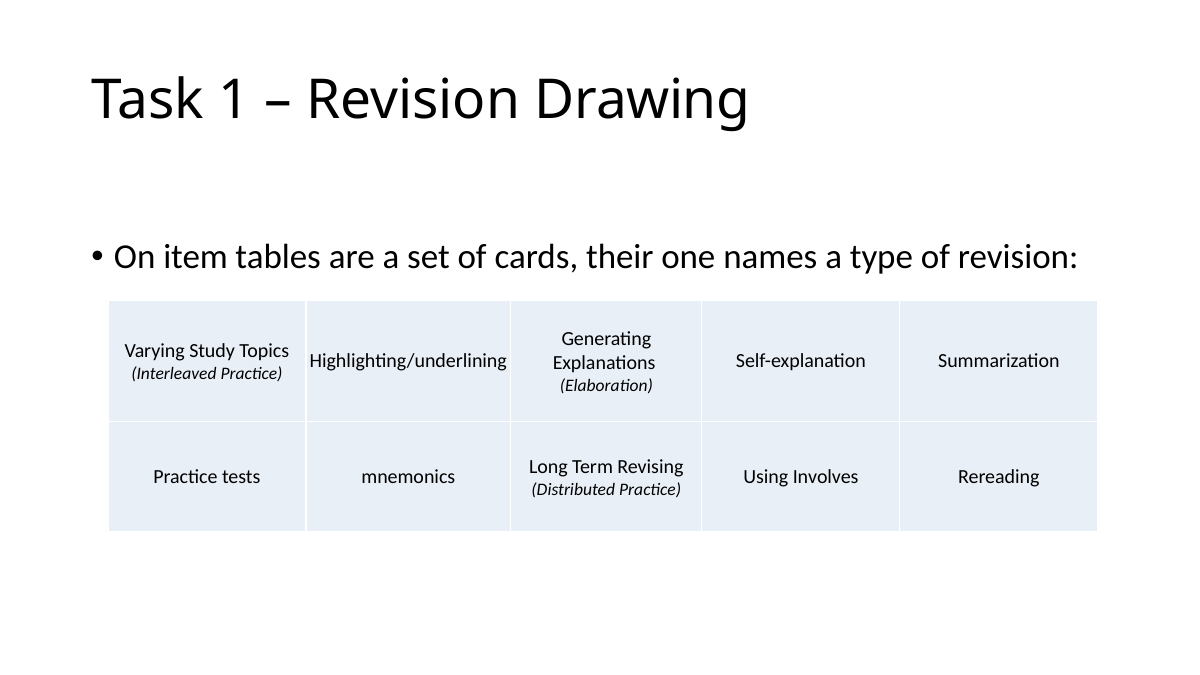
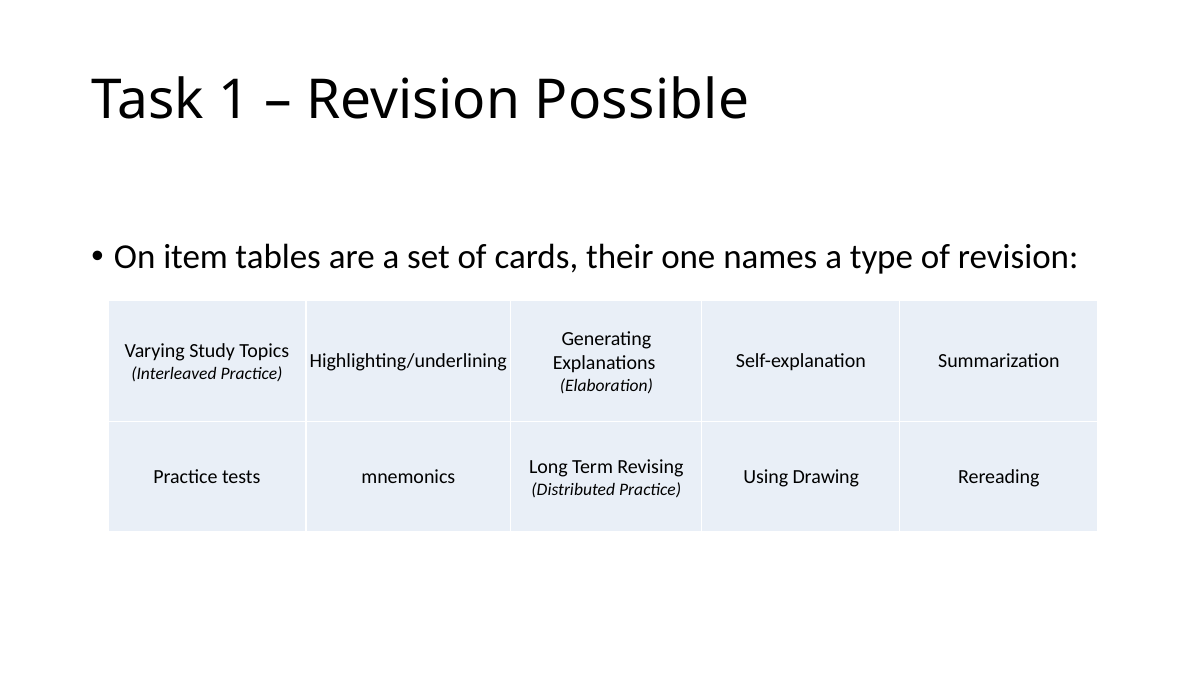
Drawing: Drawing -> Possible (642, 101)
Involves: Involves -> Drawing (826, 477)
